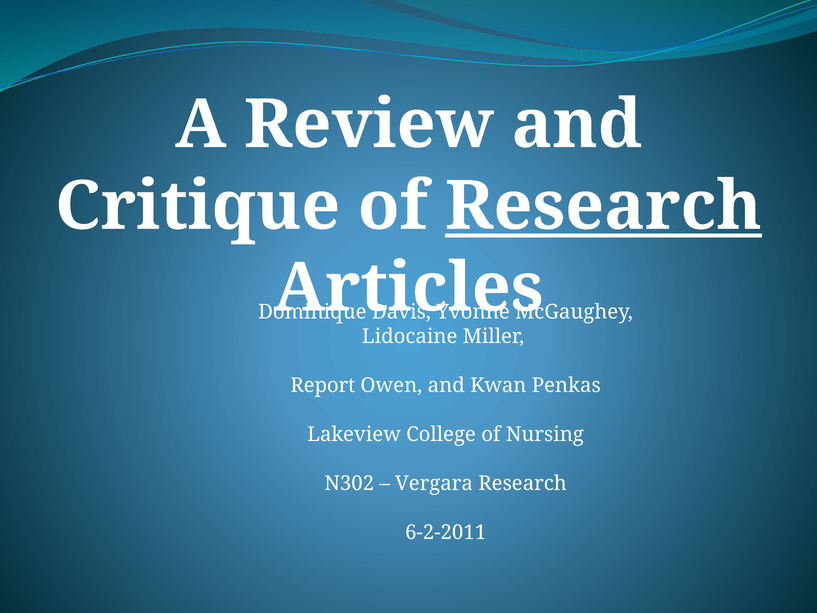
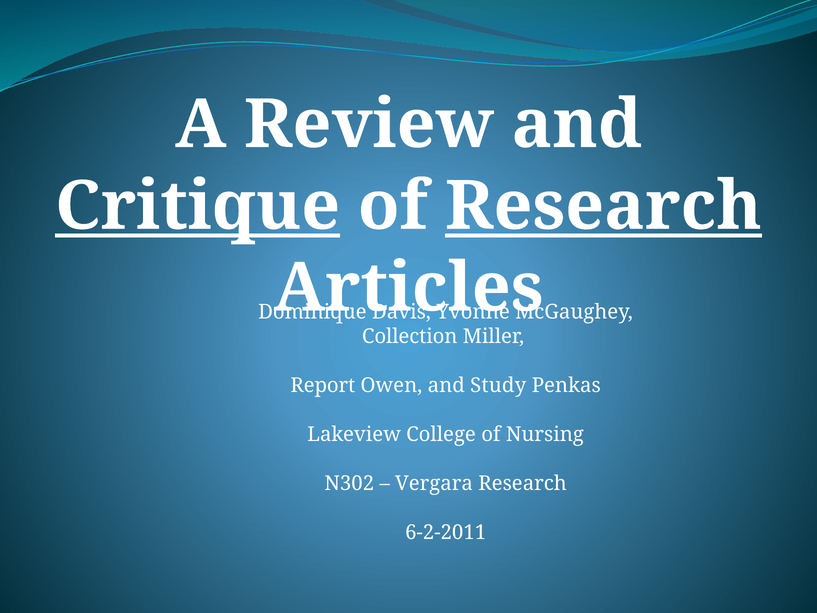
Critique underline: none -> present (198, 206)
Lidocaine: Lidocaine -> Collection (410, 336)
Kwan: Kwan -> Study (498, 385)
